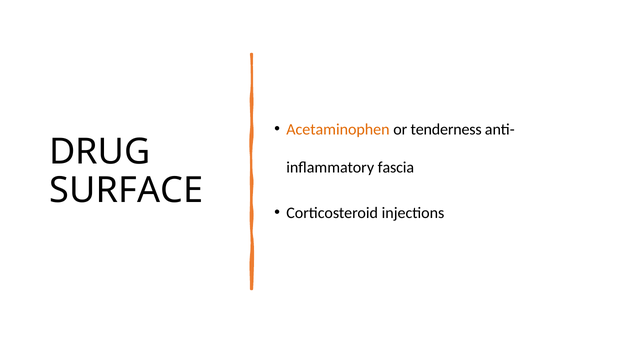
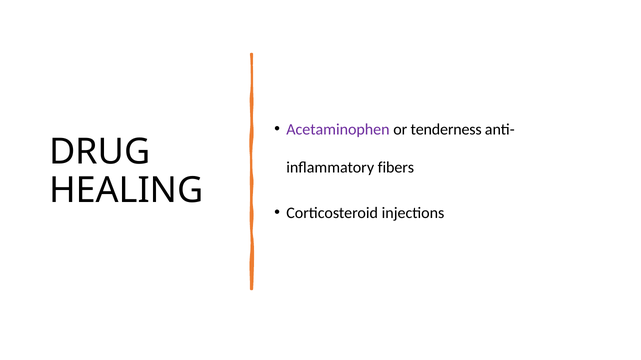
Acetaminophen colour: orange -> purple (338, 129)
fascia: fascia -> fibers (396, 168)
SURFACE: SURFACE -> HEALING (126, 191)
